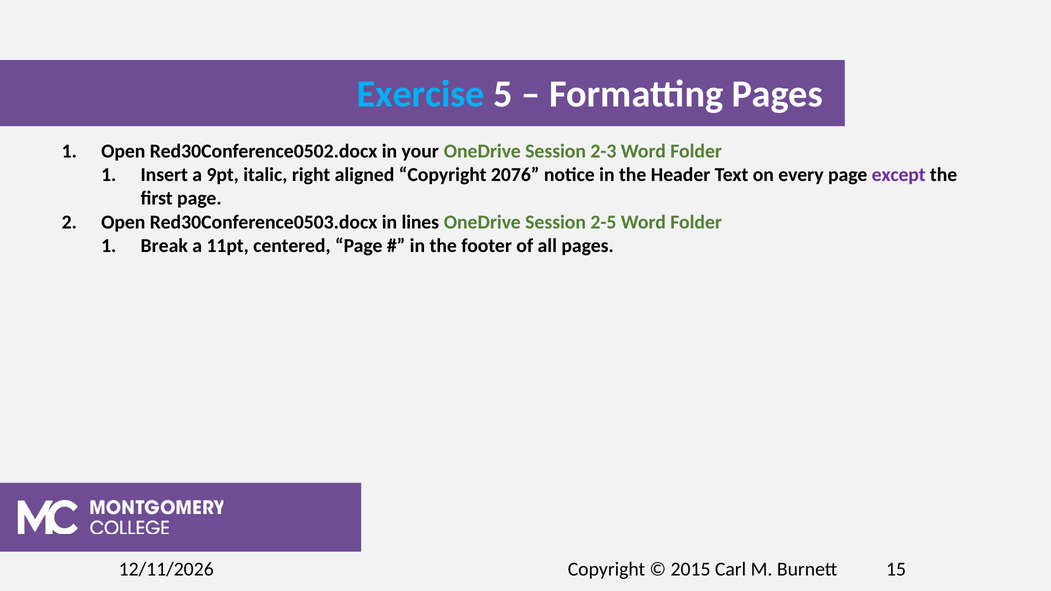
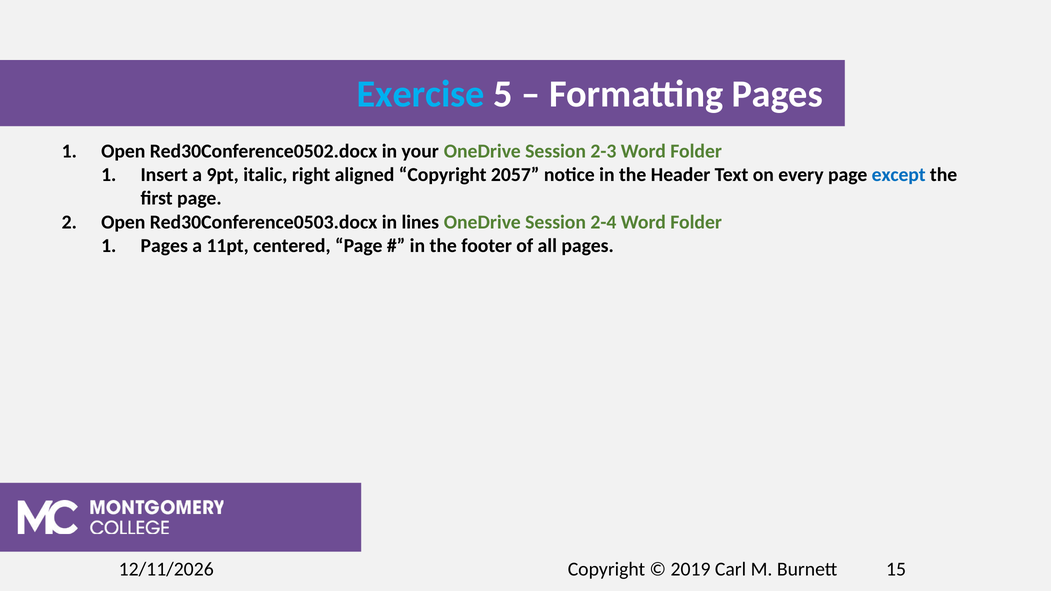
2076: 2076 -> 2057 (515, 175)
except colour: purple -> blue (899, 175)
2-5: 2-5 -> 2-4 (603, 222)
Break: Break -> Pages (164, 246)
2015: 2015 -> 2019 (691, 570)
